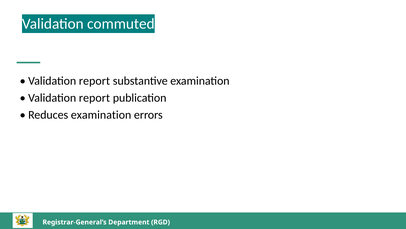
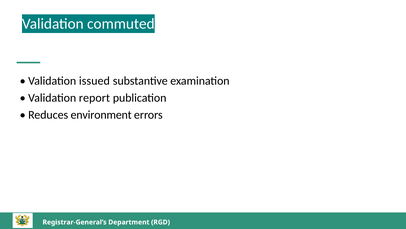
report: report -> issued (94, 81)
Reduces examination: examination -> environment (101, 115)
